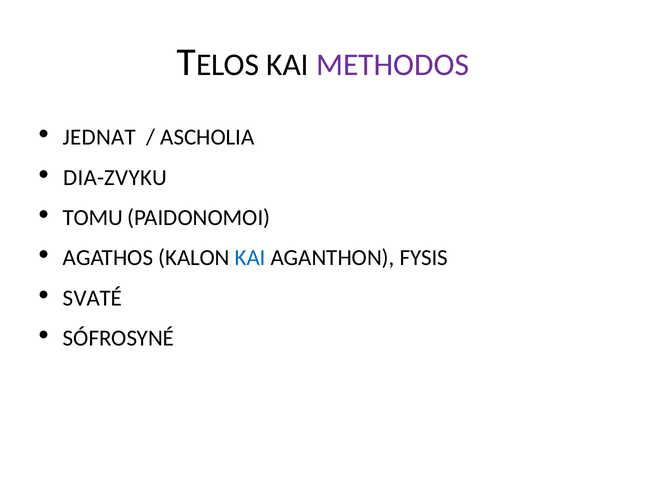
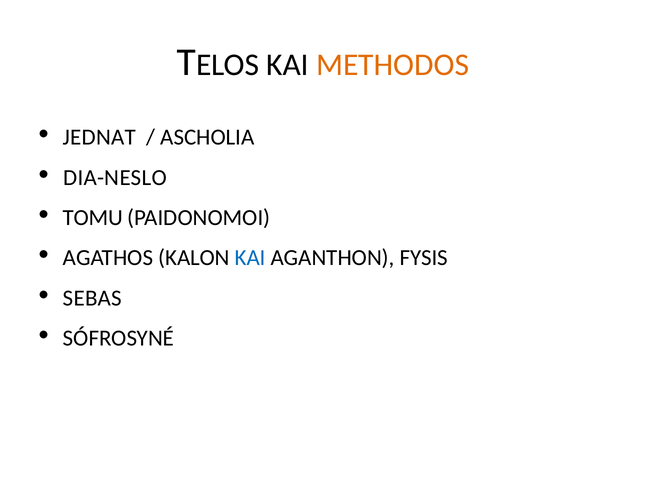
METHODOS colour: purple -> orange (393, 65)
DIA-ZVYKU: DIA-ZVYKU -> DIA-NESLO (115, 178)
SVATÉ: SVATÉ -> SEBAS (92, 298)
